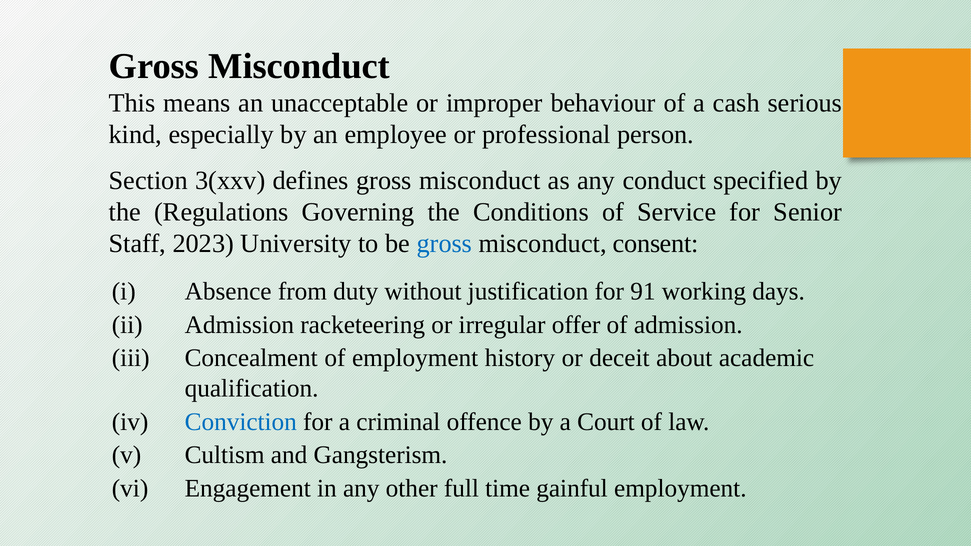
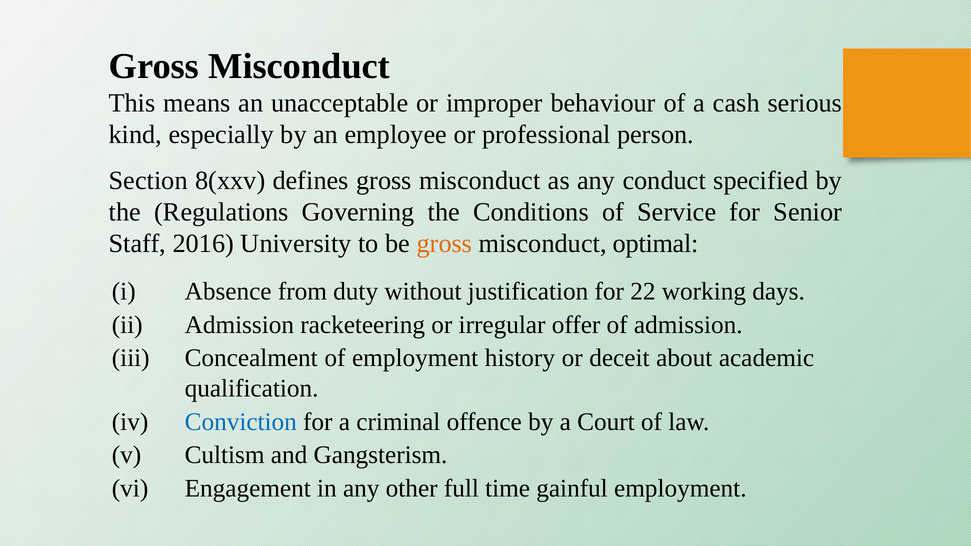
3(xxv: 3(xxv -> 8(xxv (230, 181)
2023: 2023 -> 2016 (203, 244)
gross colour: blue -> orange (444, 244)
consent: consent -> optimal (656, 244)
91: 91 -> 22 (643, 291)
